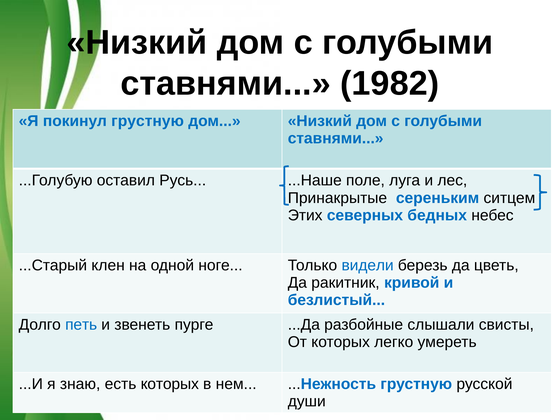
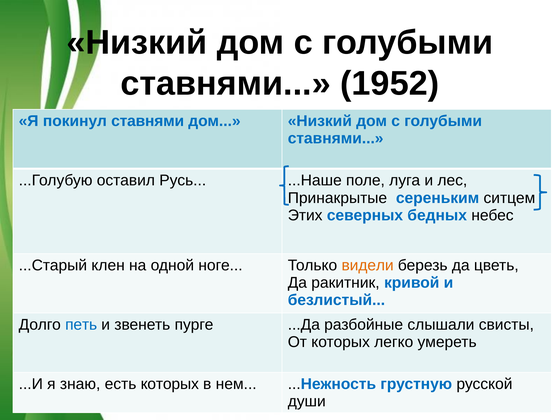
1982: 1982 -> 1952 (390, 84)
покинул грустную: грустную -> ставнями (148, 121)
видели colour: blue -> orange (368, 265)
